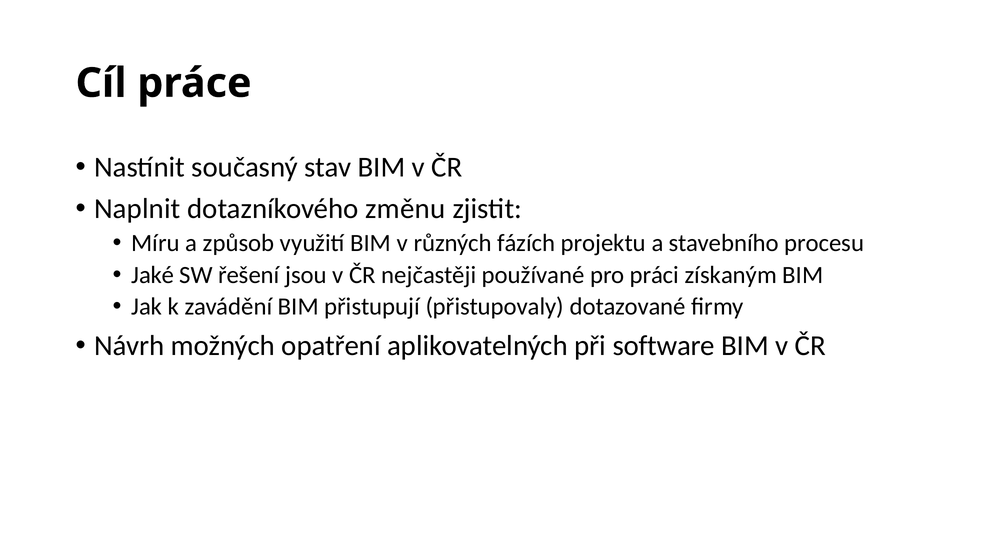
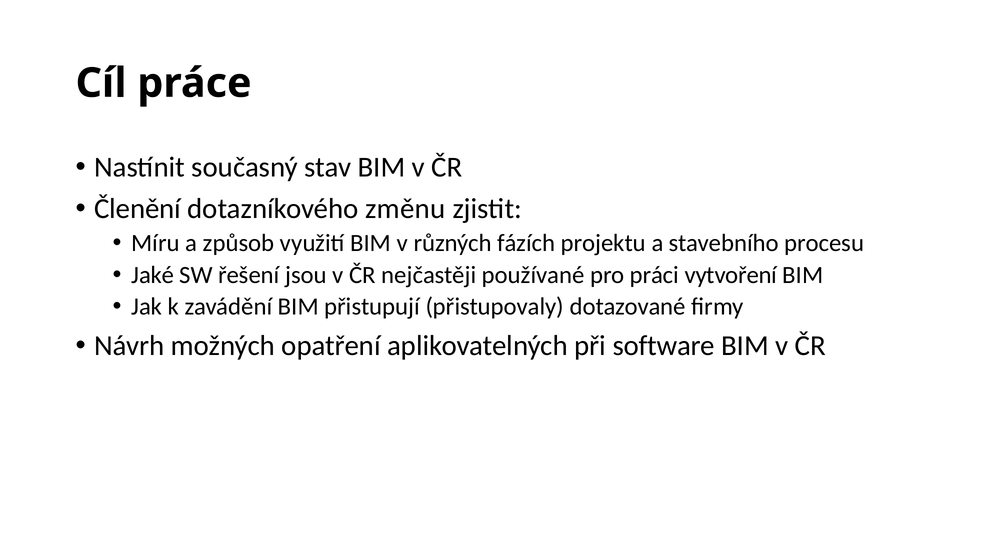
Naplnit: Naplnit -> Členění (138, 209)
získaným: získaným -> vytvoření (731, 275)
